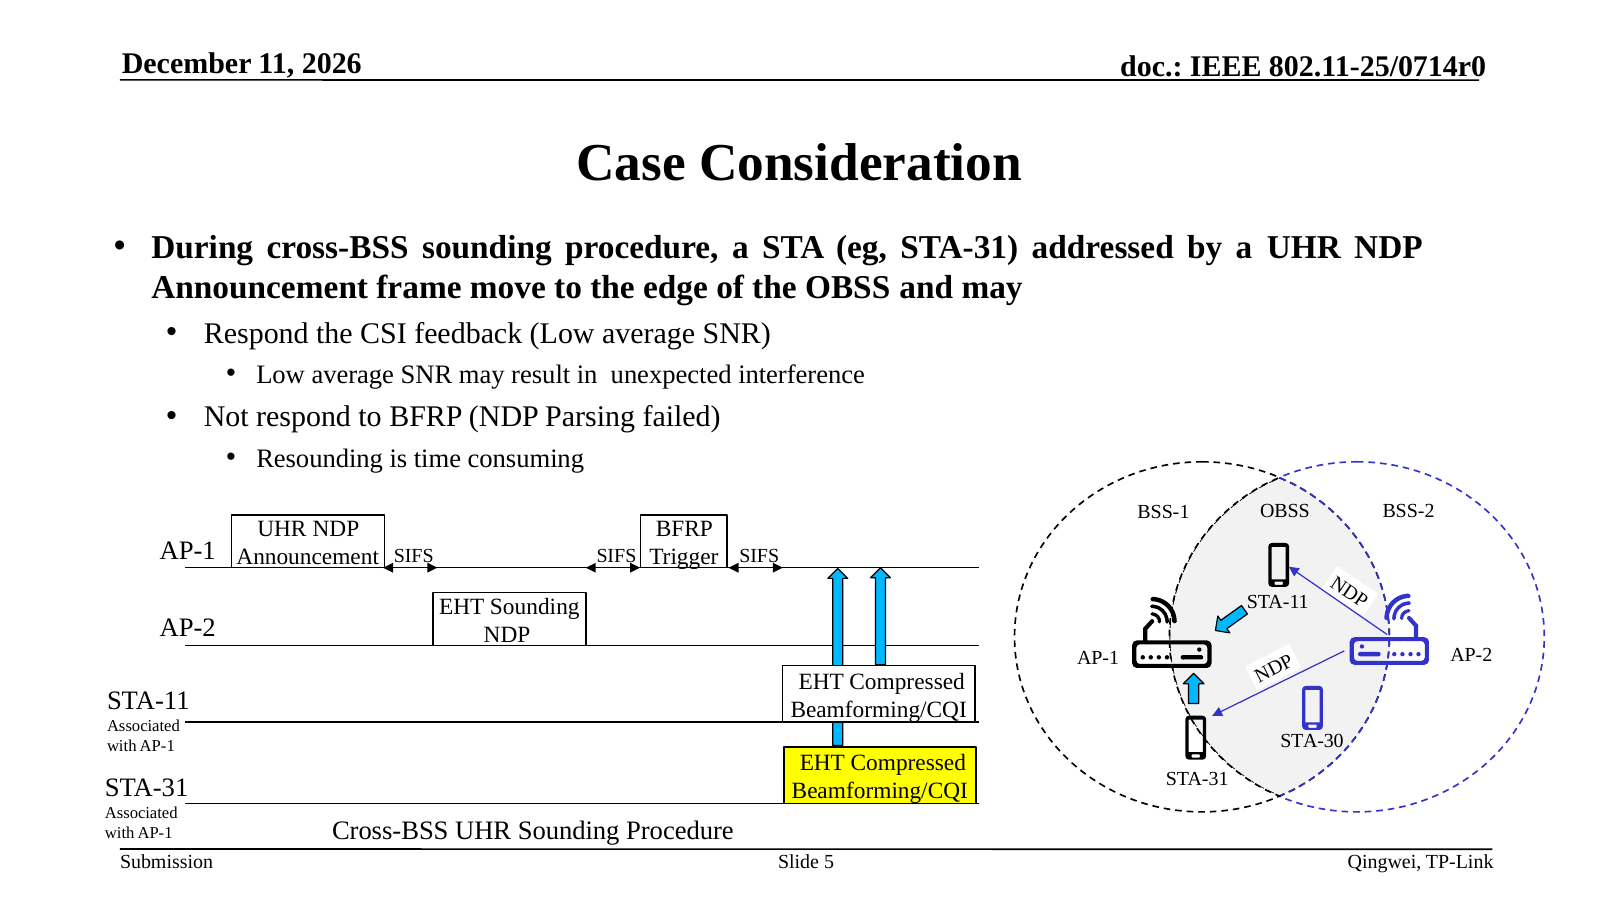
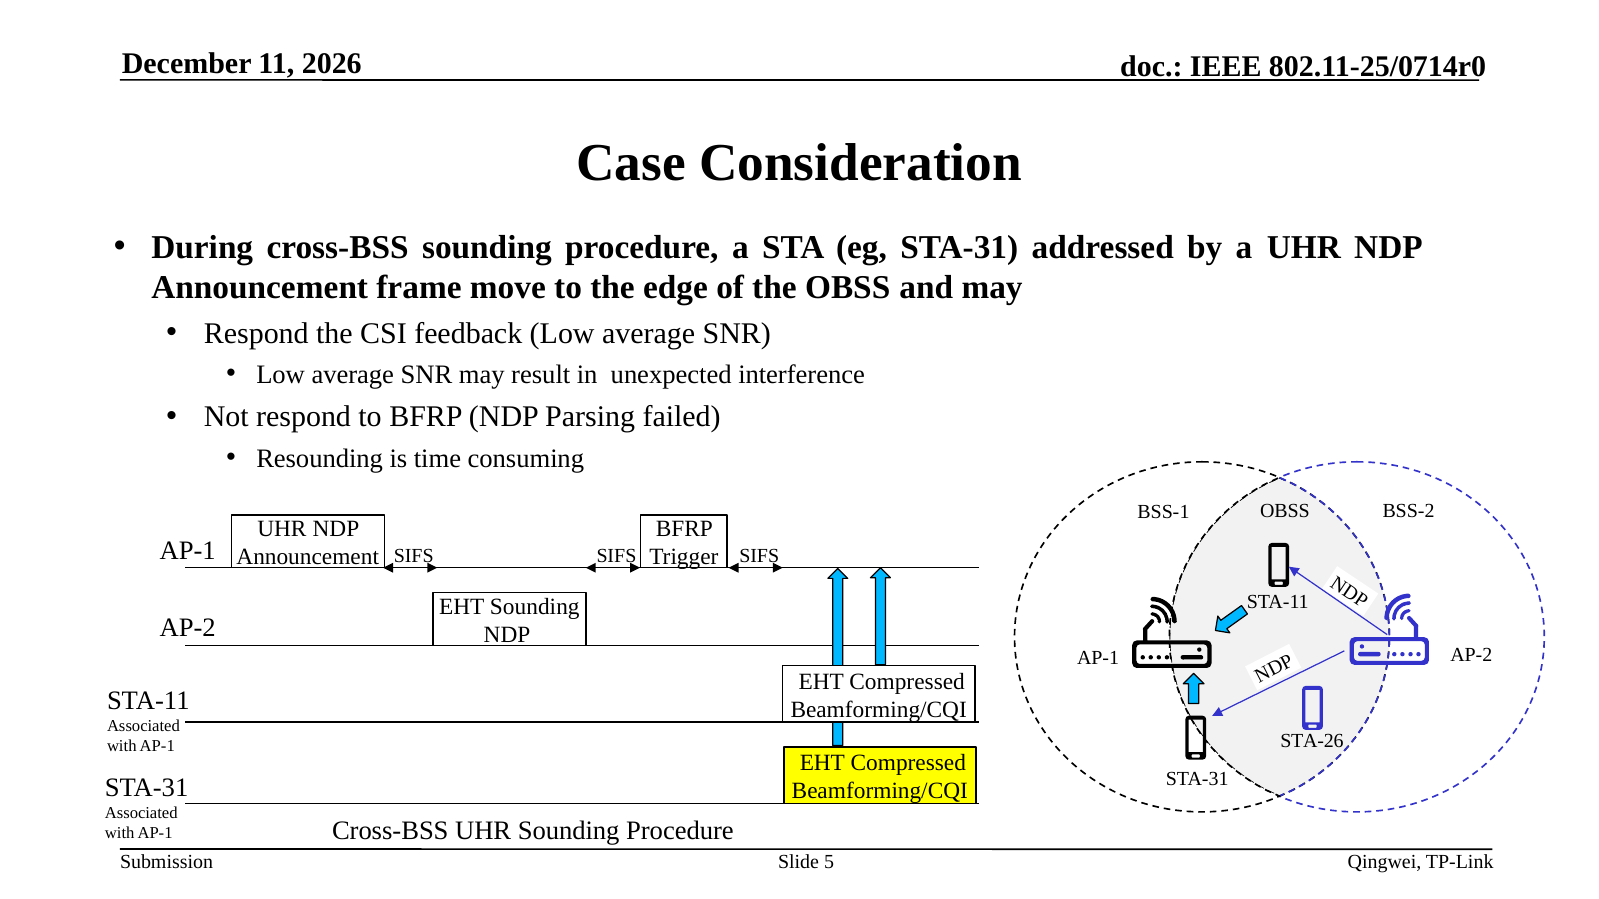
STA-30: STA-30 -> STA-26 (1312, 741)
